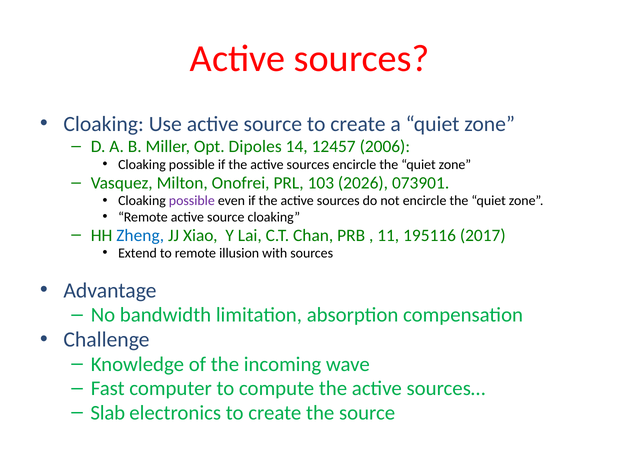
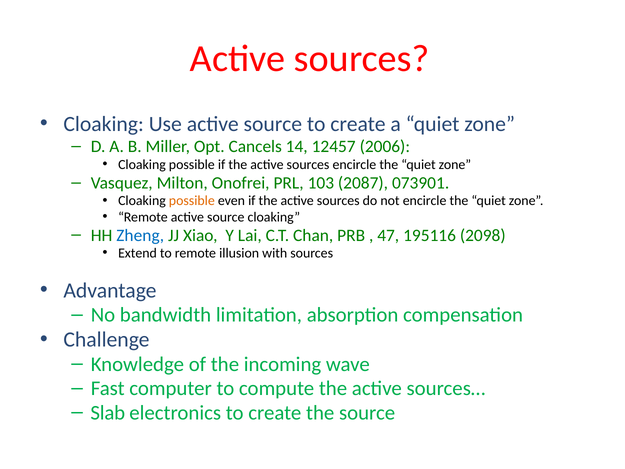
Dipoles: Dipoles -> Cancels (255, 147)
2026: 2026 -> 2087 (363, 183)
possible colour: purple -> orange (192, 201)
11: 11 -> 47 (388, 235)
2017: 2017 -> 2098 (483, 235)
